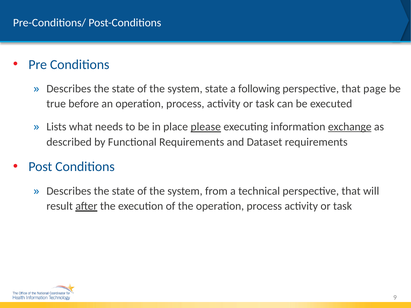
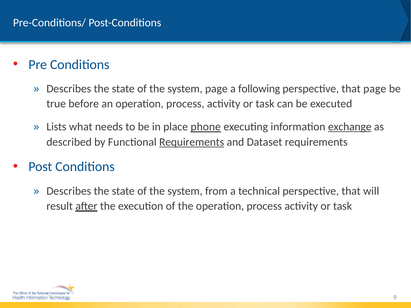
system state: state -> page (216, 89)
please: please -> phone (206, 127)
Requirements underline: none -> present (192, 142)
